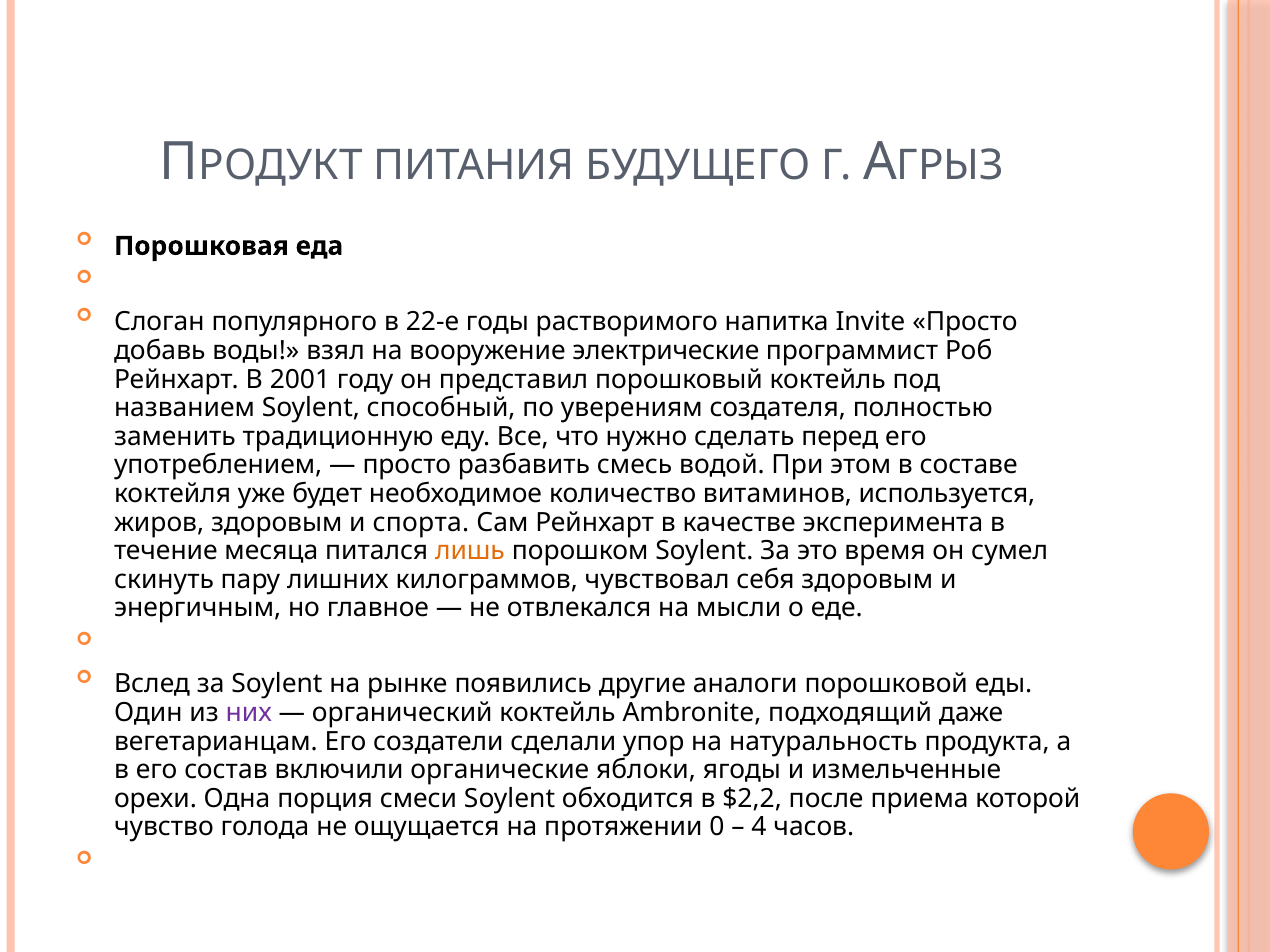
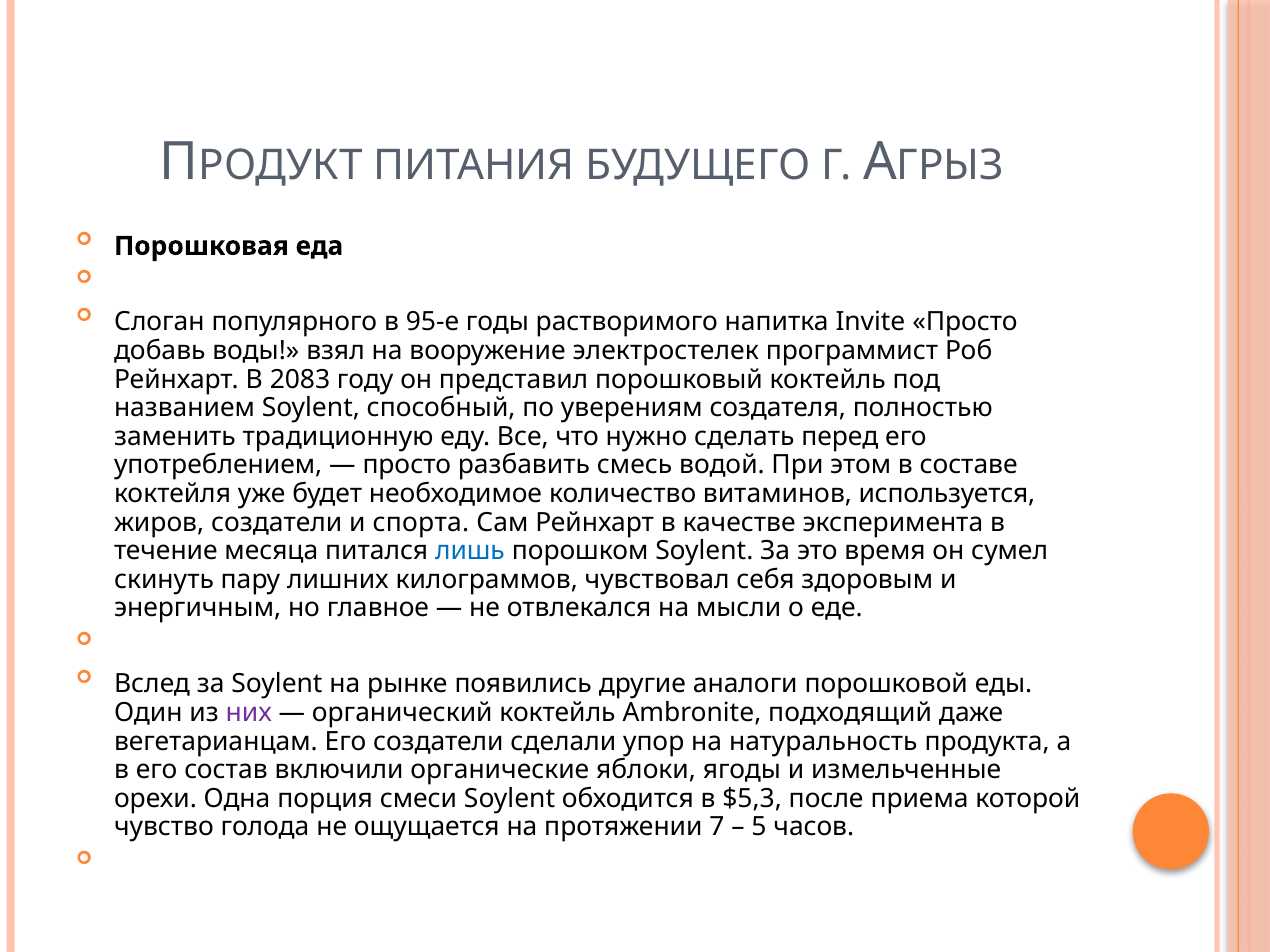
22-е: 22-е -> 95-е (433, 322)
электрические: электрические -> электростелек (666, 351)
2001: 2001 -> 2083 (300, 380)
жиров здоровым: здоровым -> создатели (277, 523)
лишь colour: orange -> blue (470, 551)
$2,2: $2,2 -> $5,3 (752, 799)
0: 0 -> 7 (717, 828)
4: 4 -> 5 (759, 828)
